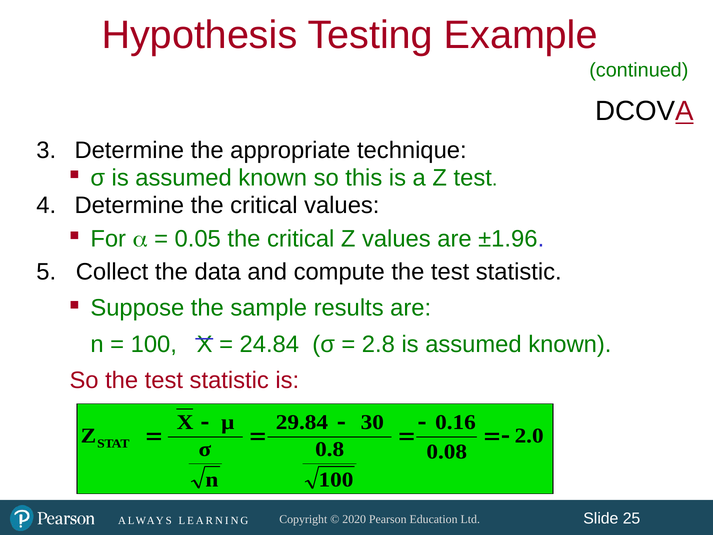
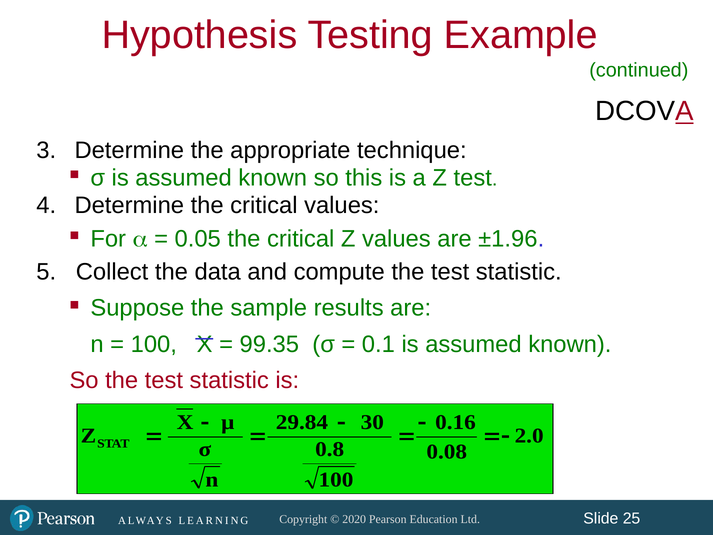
24.84: 24.84 -> 99.35 (269, 344)
2.8: 2.8 -> 0.1 (378, 344)
